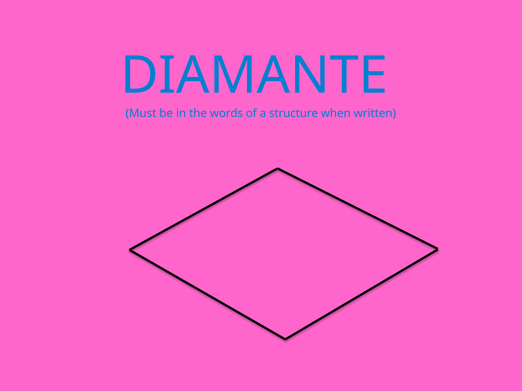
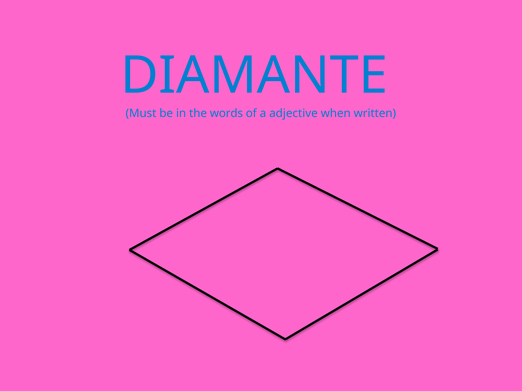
structure: structure -> adjective (293, 114)
